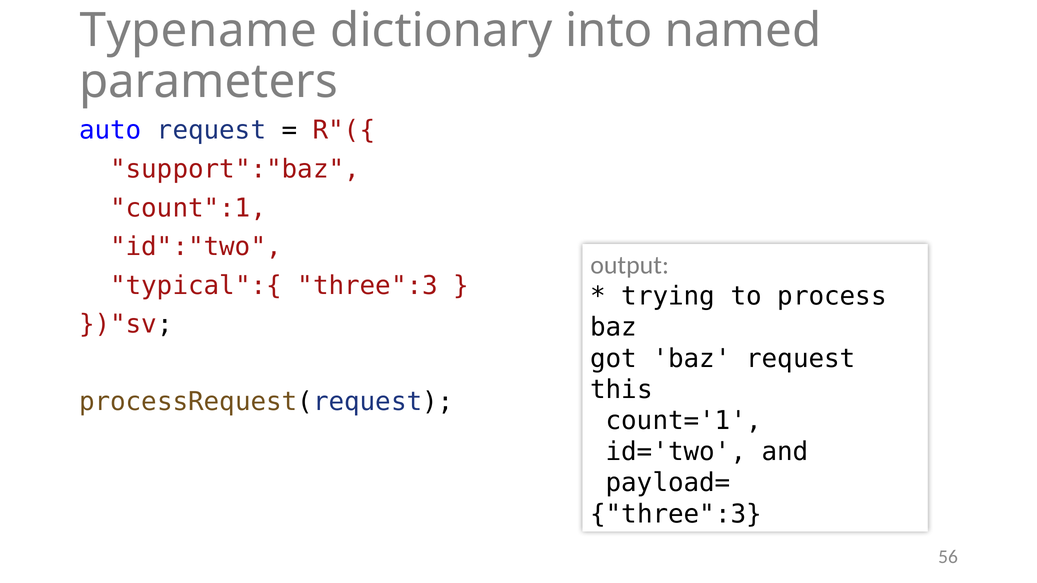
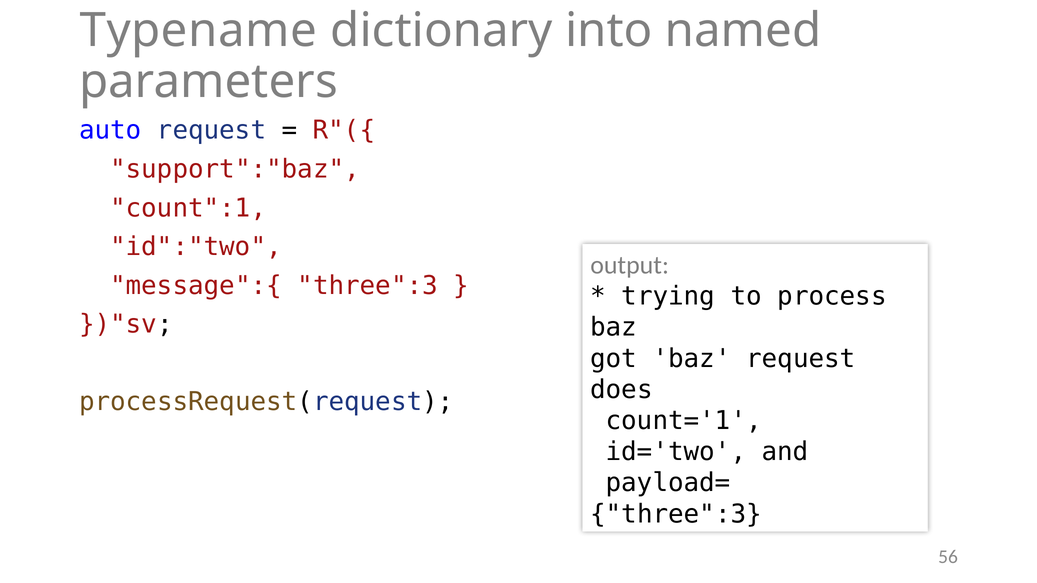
typical":{: typical":{ -> message":{ (196, 286)
this: this -> does (621, 390)
